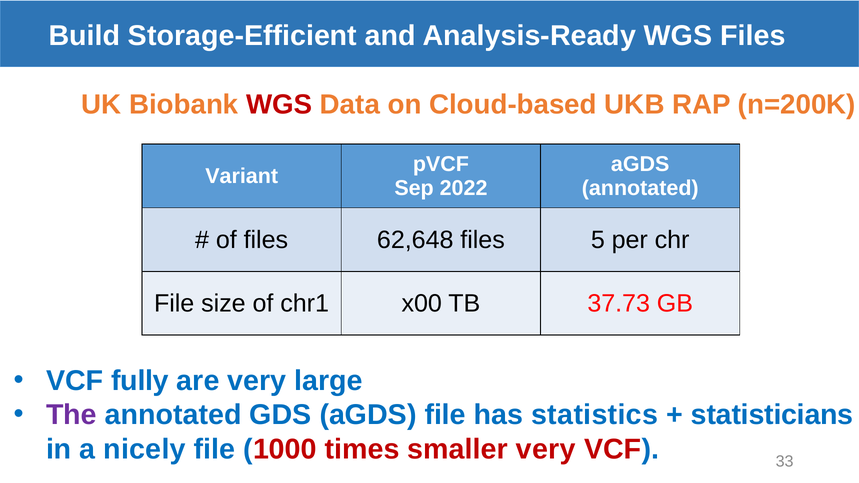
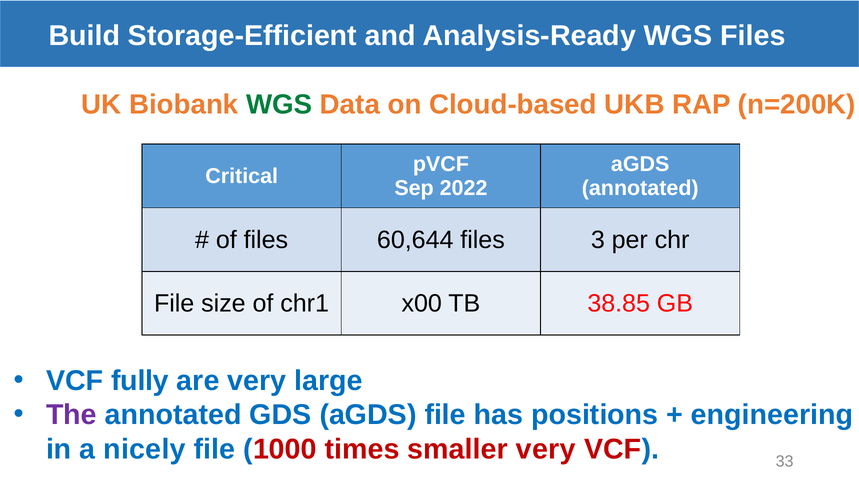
WGS colour: red -> green (279, 105)
Variant: Variant -> Critical (242, 176)
62,648: 62,648 -> 60,644 (415, 240)
5: 5 -> 3 (598, 240)
37.73: 37.73 -> 38.85 (619, 304)
statistics: statistics -> positions (595, 415)
statisticians: statisticians -> engineering (772, 415)
